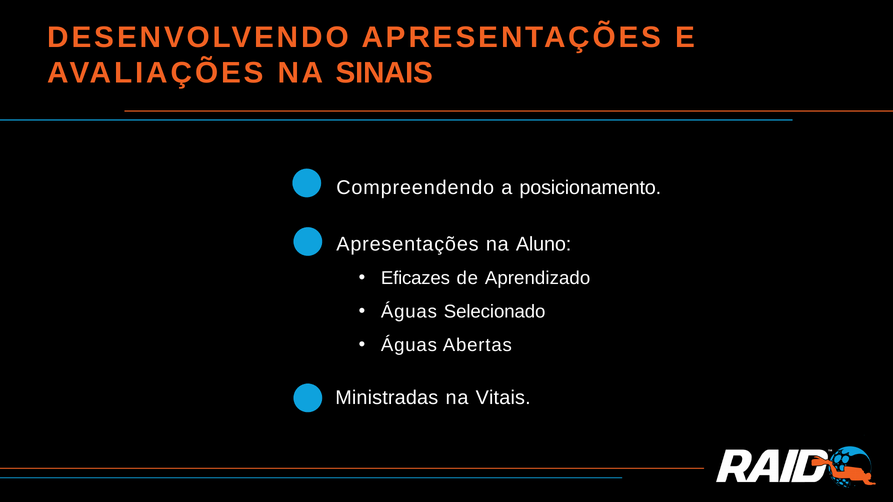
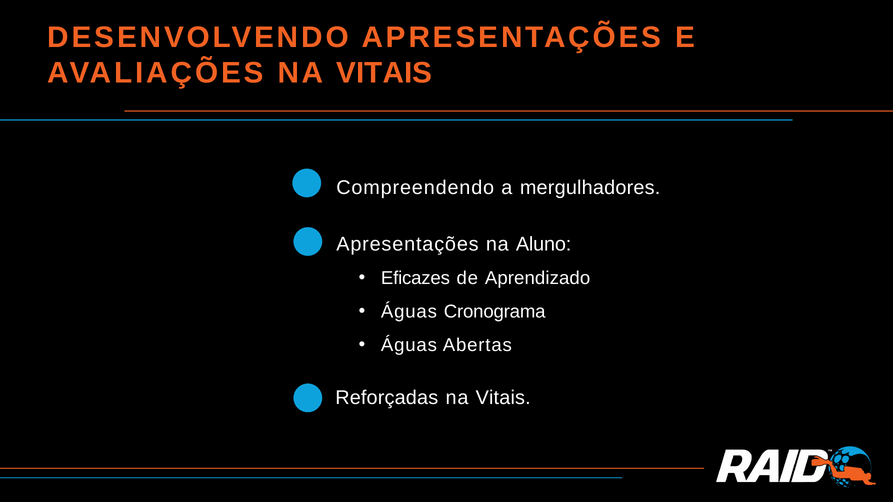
AVALIAÇÕES NA SINAIS: SINAIS -> VITAIS (384, 73)
posicionamento: posicionamento -> mergulhadores (590, 188)
Selecionado: Selecionado -> Cronograma (495, 312)
Ministradas: Ministradas -> Reforçadas (387, 398)
